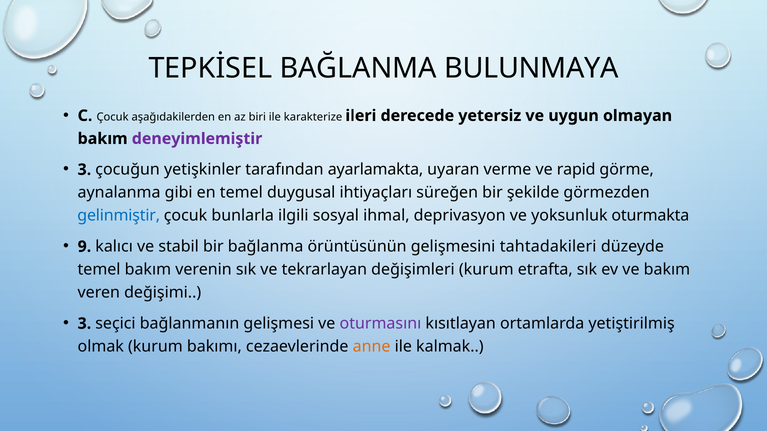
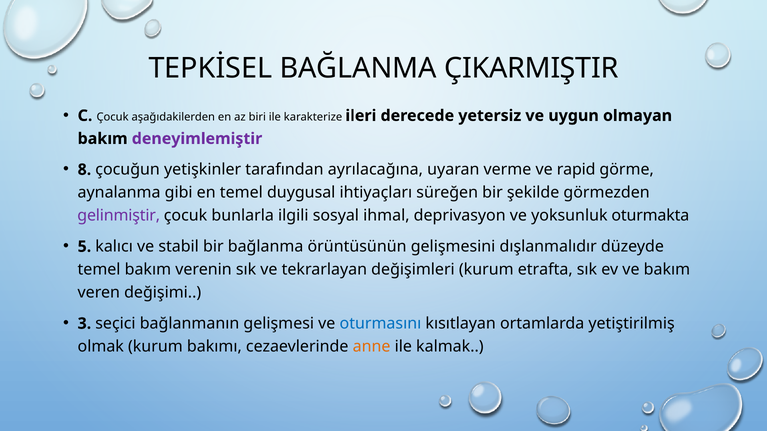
BULUNMAYA: BULUNMAYA -> ÇIKARMIŞTIR (531, 68)
3: 3 -> 8 (84, 170)
ayarlamakta: ayarlamakta -> ayrılacağına (375, 170)
gelinmiştir colour: blue -> purple (119, 216)
9: 9 -> 5 (84, 247)
tahtadakileri: tahtadakileri -> dışlanmalıdır (548, 247)
oturmasını colour: purple -> blue (380, 324)
